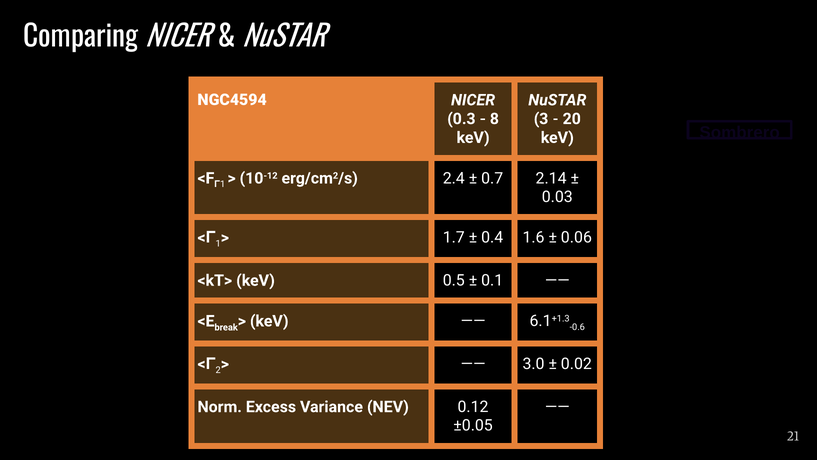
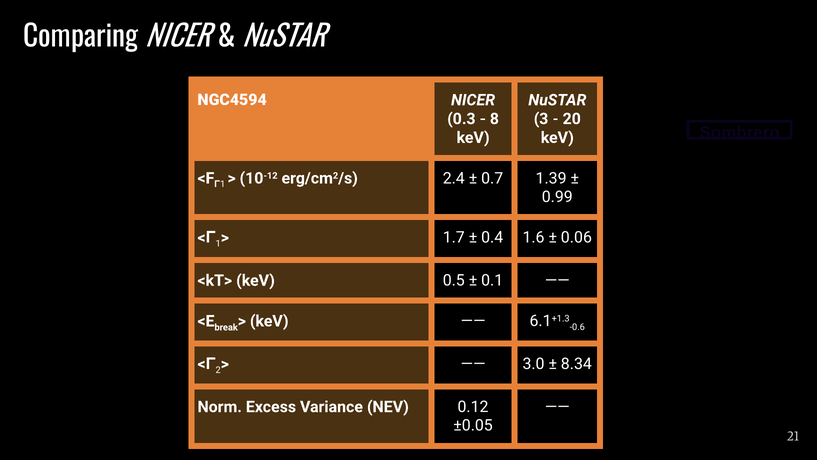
2.14: 2.14 -> 1.39 (551, 178)
0.03: 0.03 -> 0.99 (557, 197)
0.02: 0.02 -> 8.34 (576, 364)
